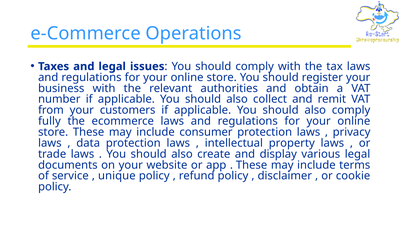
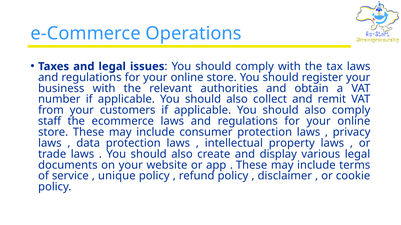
fully: fully -> staff (50, 121)
